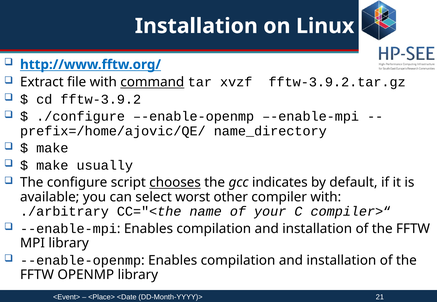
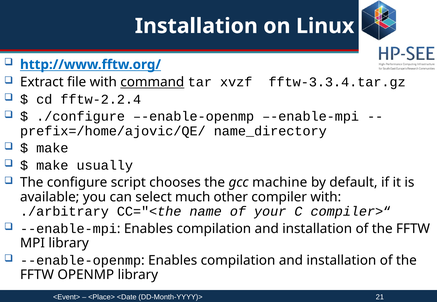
fftw-3.9.2.tar.gz: fftw-3.9.2.tar.gz -> fftw-3.3.4.tar.gz (337, 82)
fftw-3.9.2: fftw-3.9.2 -> fftw-2.2.4 (101, 99)
chooses underline: present -> none (175, 183)
indicates: indicates -> machine (280, 183)
worst: worst -> much (193, 197)
